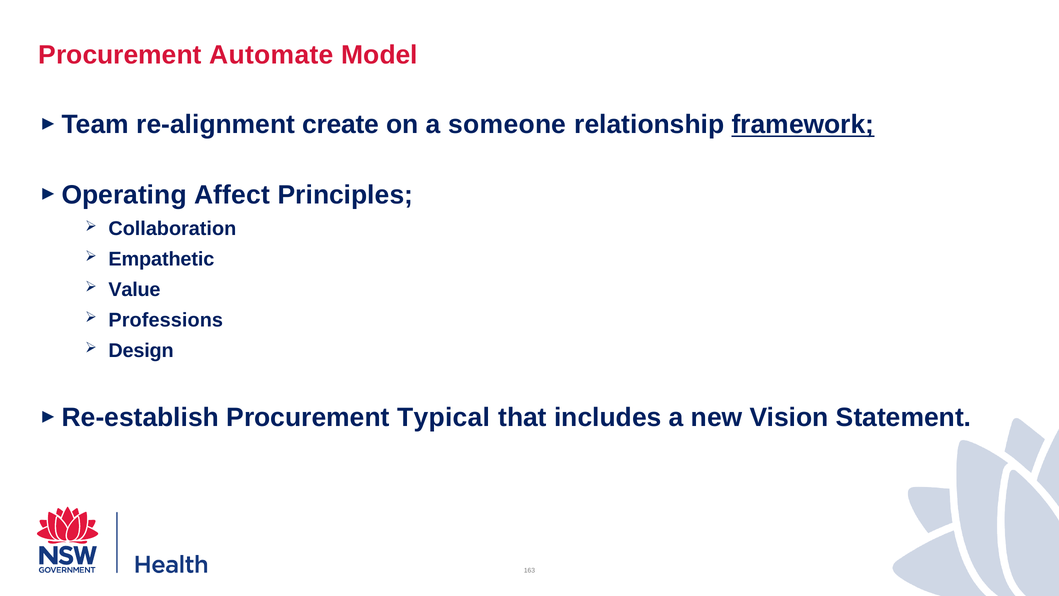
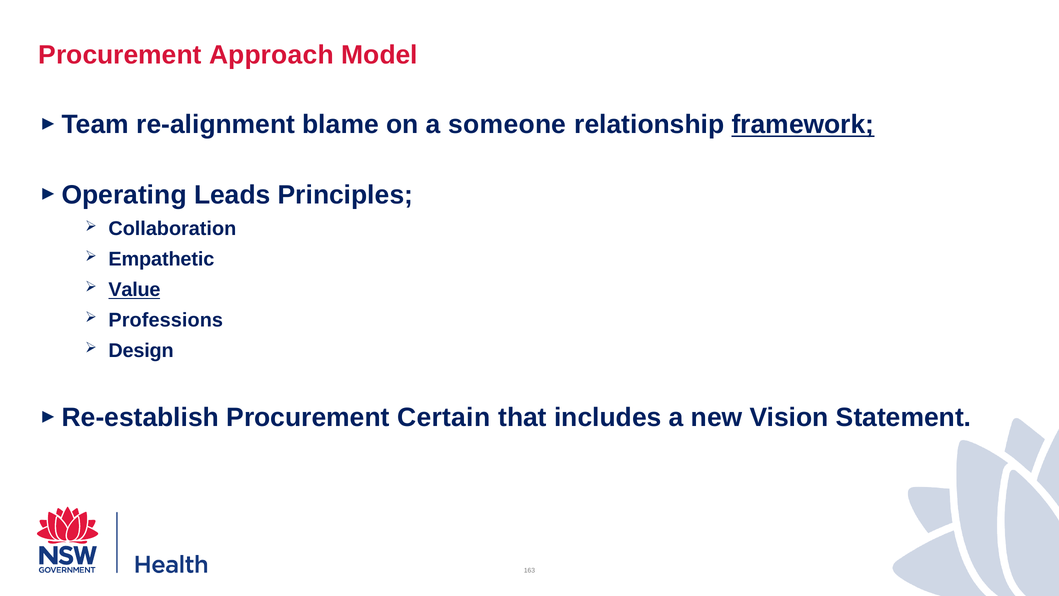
Automate: Automate -> Approach (271, 55)
create: create -> blame (341, 125)
Affect: Affect -> Leads (232, 195)
Value underline: none -> present (134, 290)
Typical: Typical -> Certain (444, 417)
